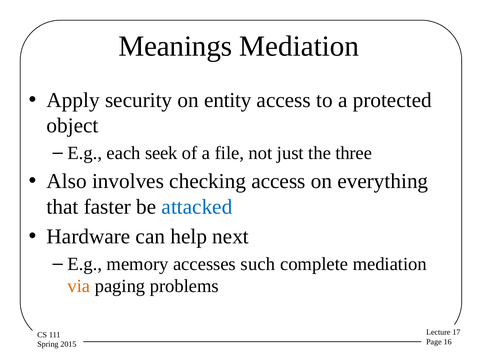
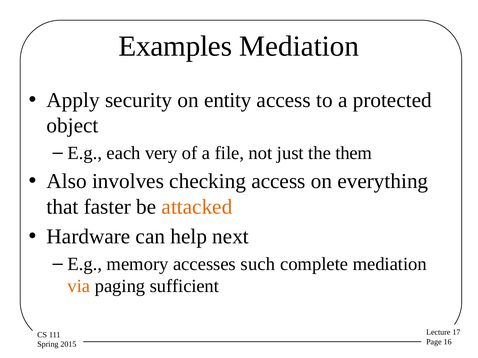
Meanings: Meanings -> Examples (175, 46)
seek: seek -> very (161, 153)
three: three -> them (354, 153)
attacked colour: blue -> orange (197, 207)
problems: problems -> sufficient (184, 287)
